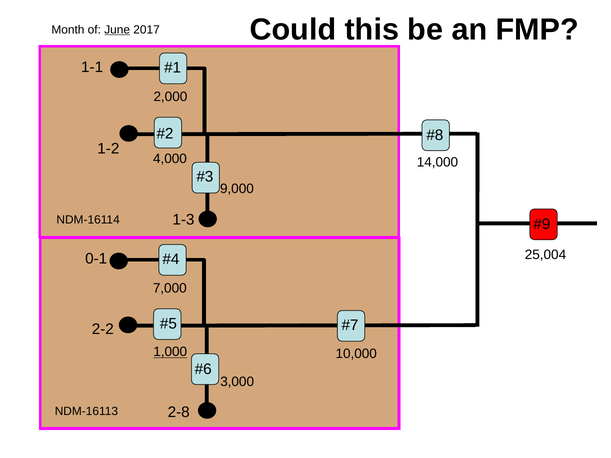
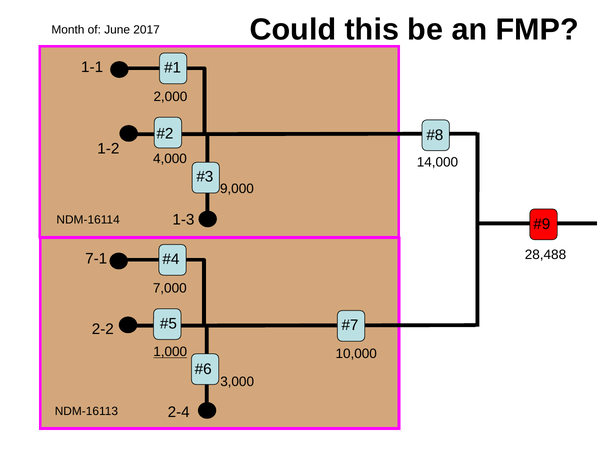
June underline: present -> none (117, 30)
25,004: 25,004 -> 28,488 (546, 255)
0-1: 0-1 -> 7-1 (96, 259)
2-8: 2-8 -> 2-4 (179, 412)
